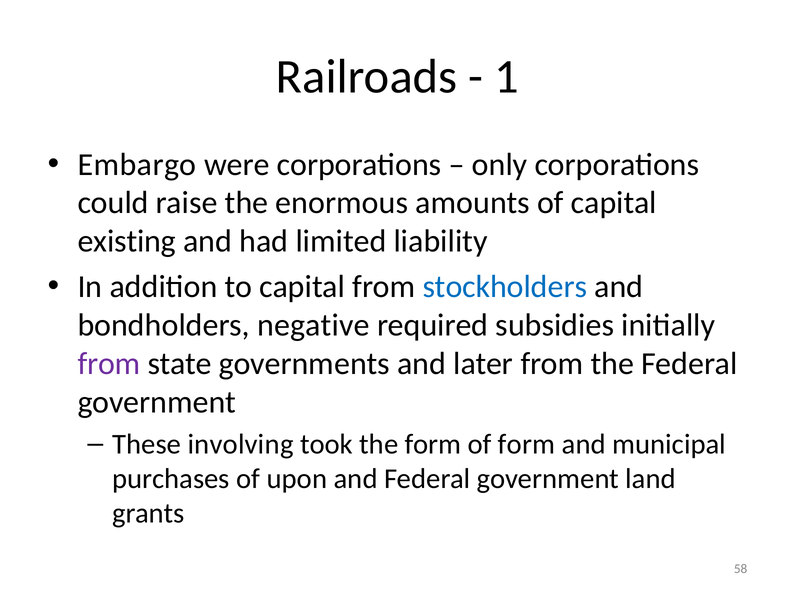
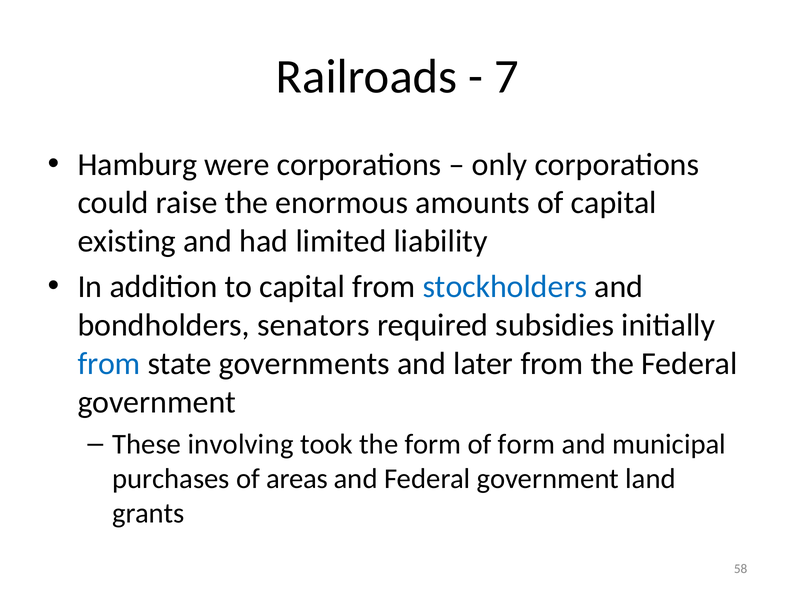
1: 1 -> 7 (506, 77)
Embargo: Embargo -> Hamburg (137, 165)
negative: negative -> senators (313, 325)
from colour: purple -> blue (109, 364)
upon: upon -> areas (297, 479)
